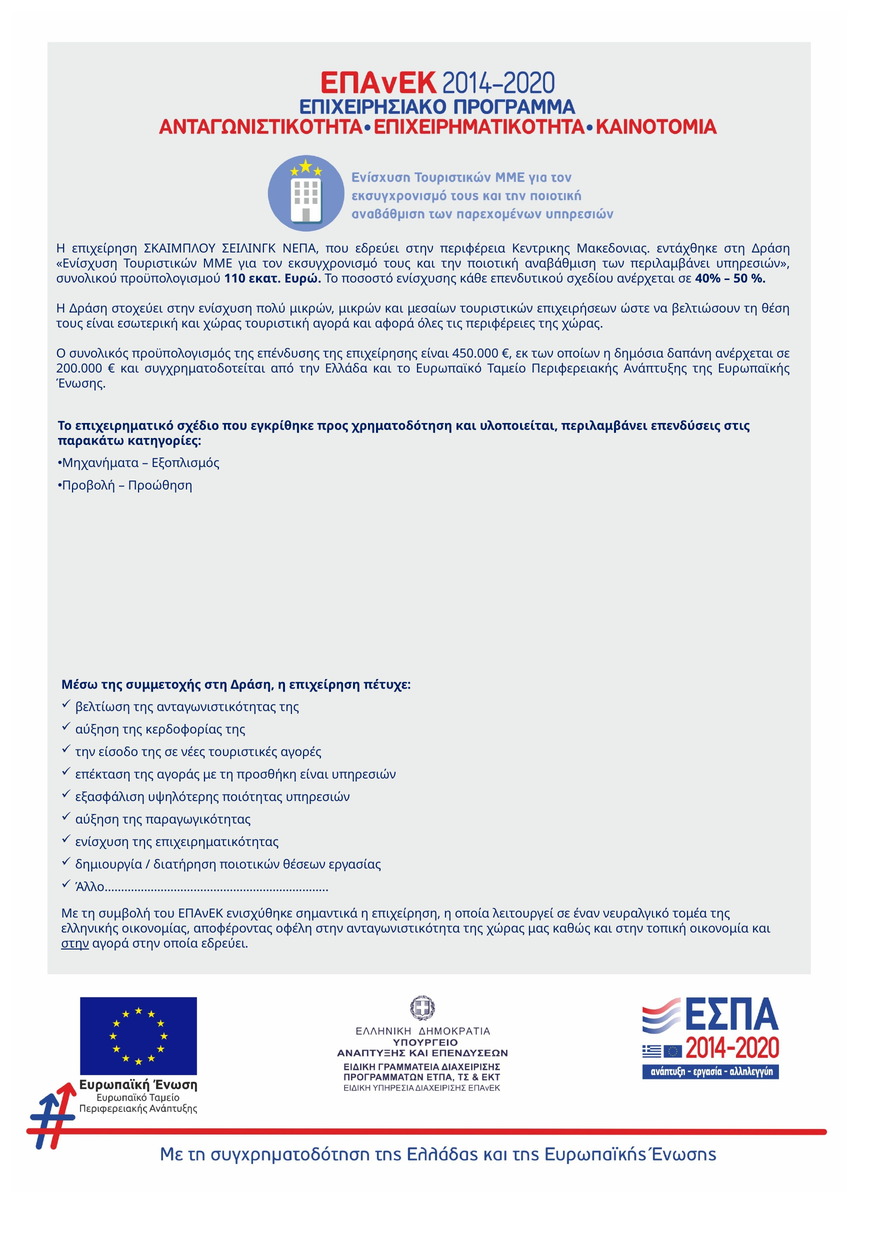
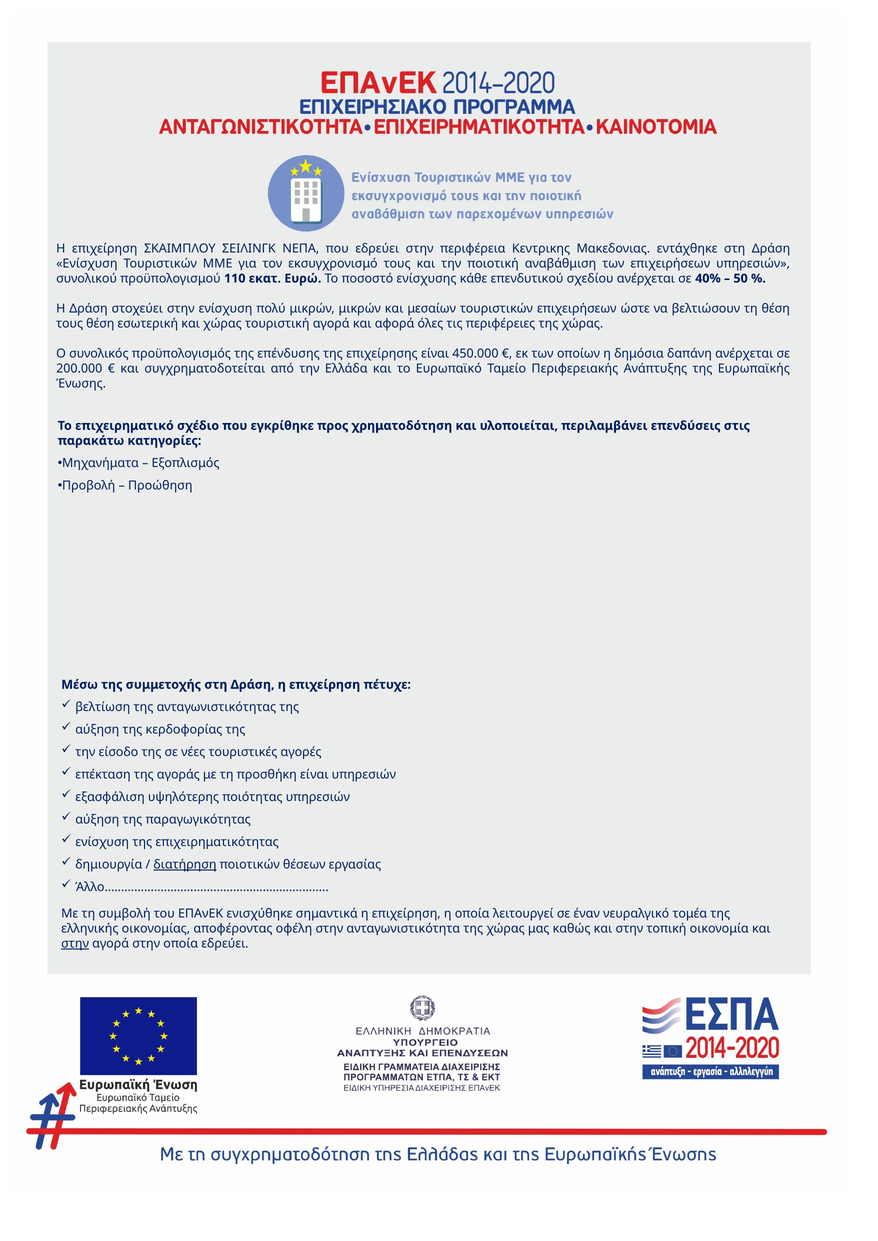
των περιλαμβάνει: περιλαμβάνει -> επιχειρήσεων (670, 264)
τους είναι: είναι -> θέση (100, 324)
διατήρηση underline: none -> present (185, 865)
